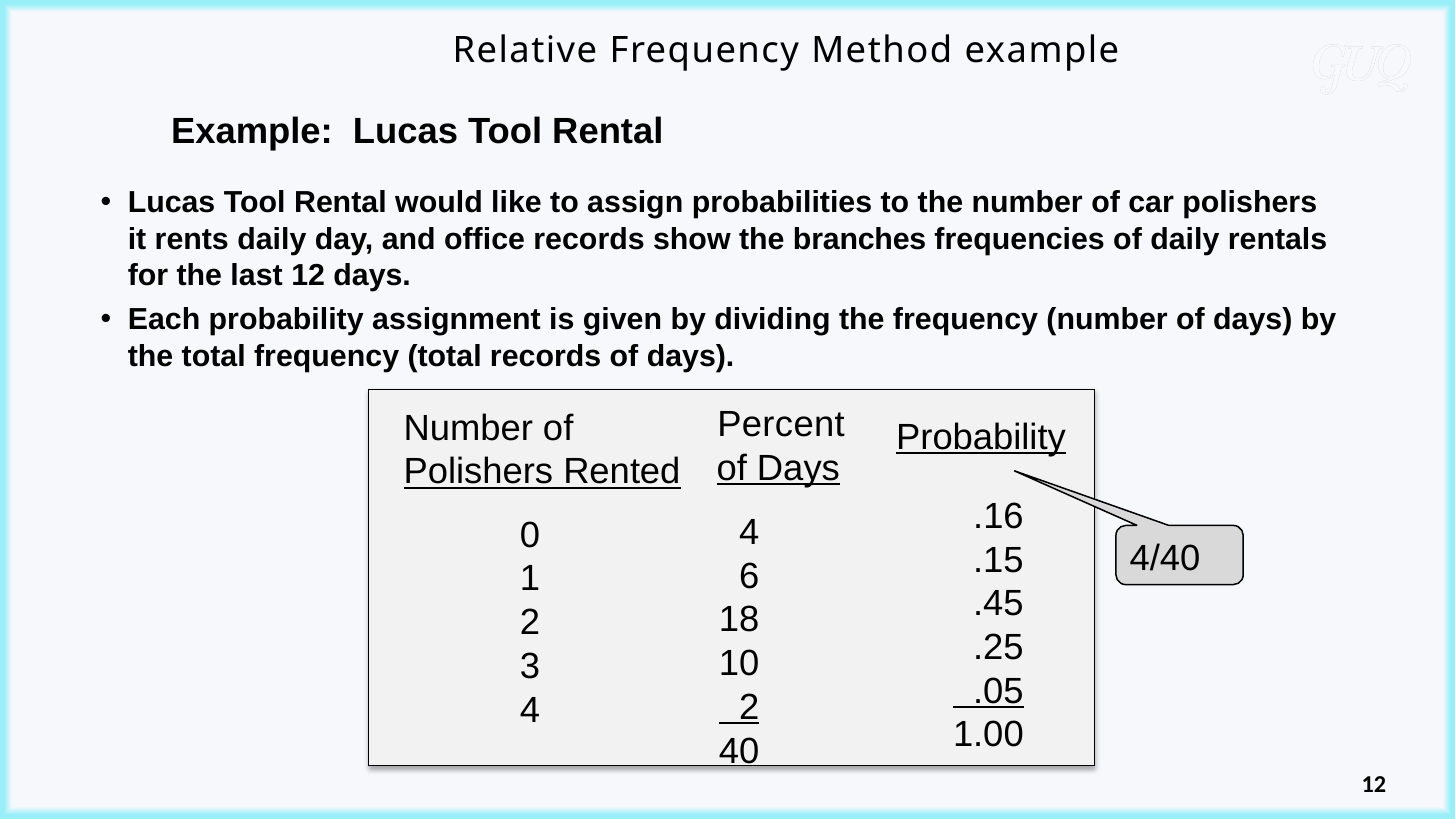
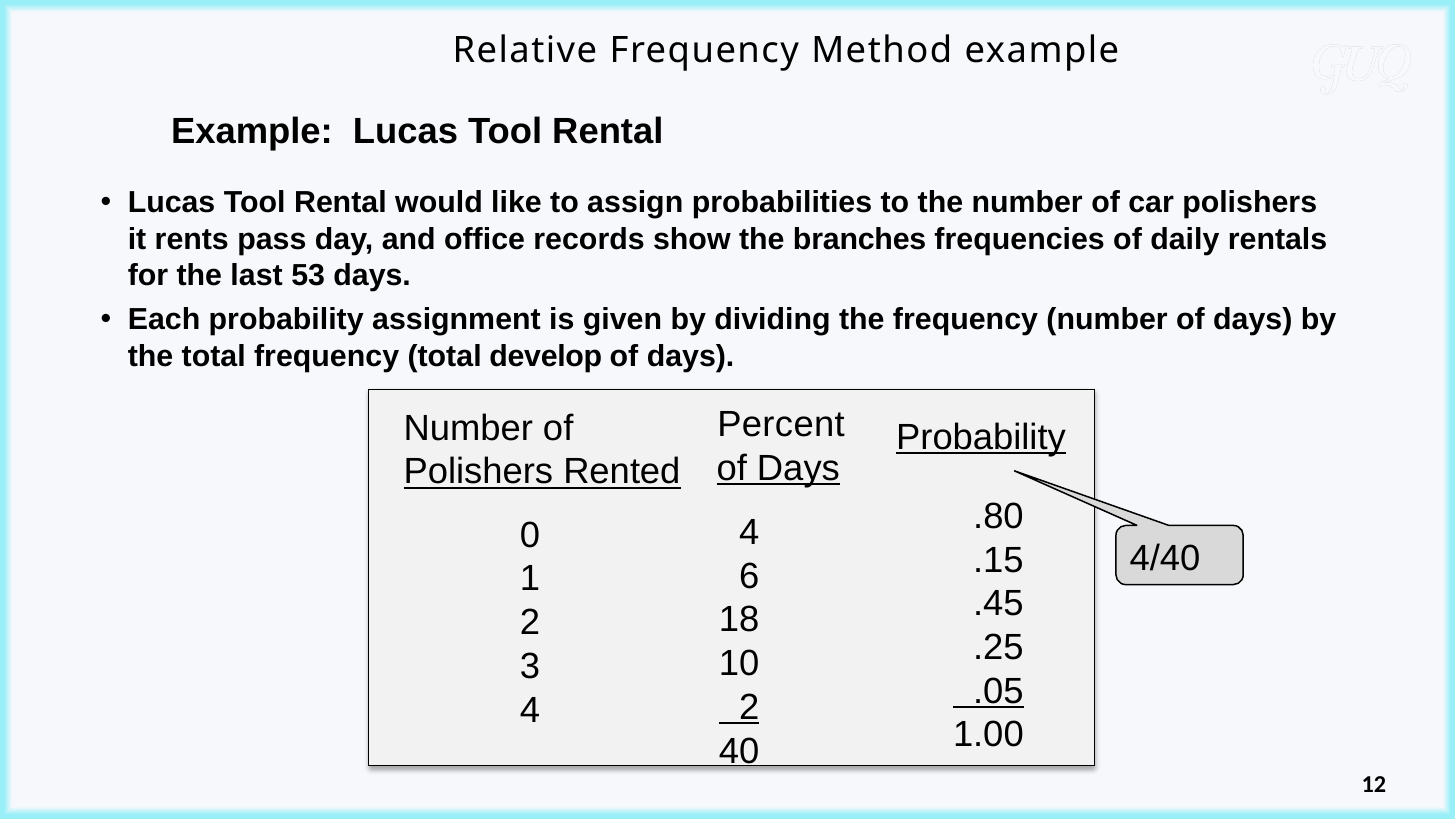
rents daily: daily -> pass (272, 239)
last 12: 12 -> 53 (308, 276)
total records: records -> develop (546, 356)
.16: .16 -> .80 (998, 516)
